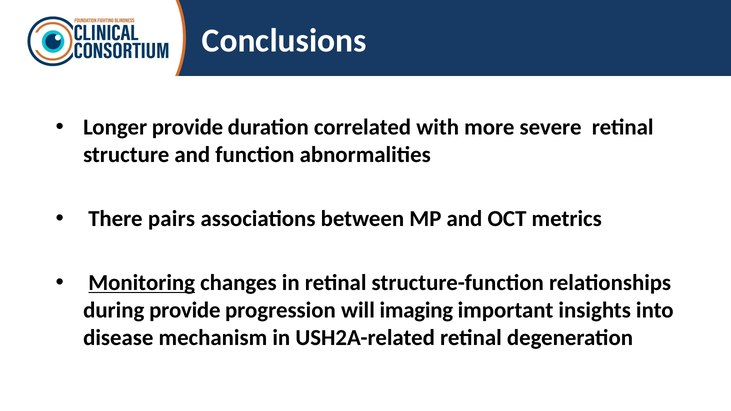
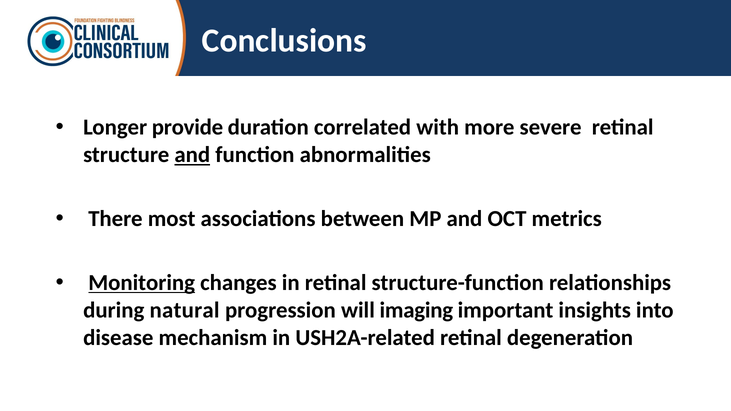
and underline: none -> present (192, 155)
pairs: pairs -> most (172, 219)
during provide: provide -> natural (185, 310)
